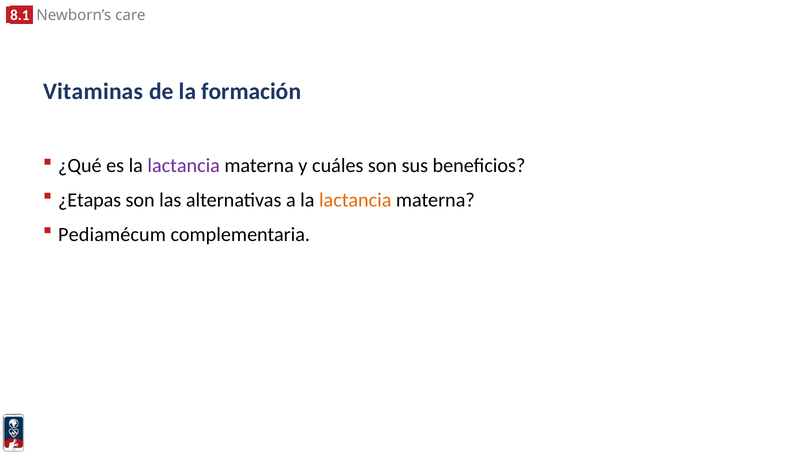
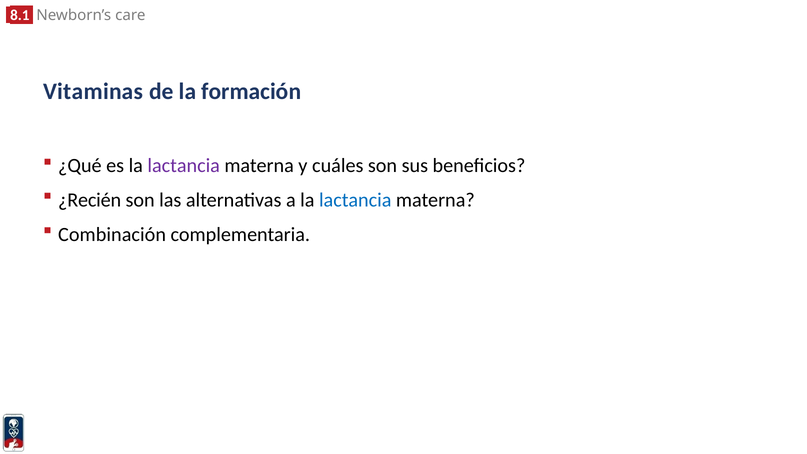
¿Etapas: ¿Etapas -> ¿Recién (90, 200)
lactancia colour: orange -> blue (355, 200)
Pediamécum: Pediamécum -> Combinación (112, 234)
